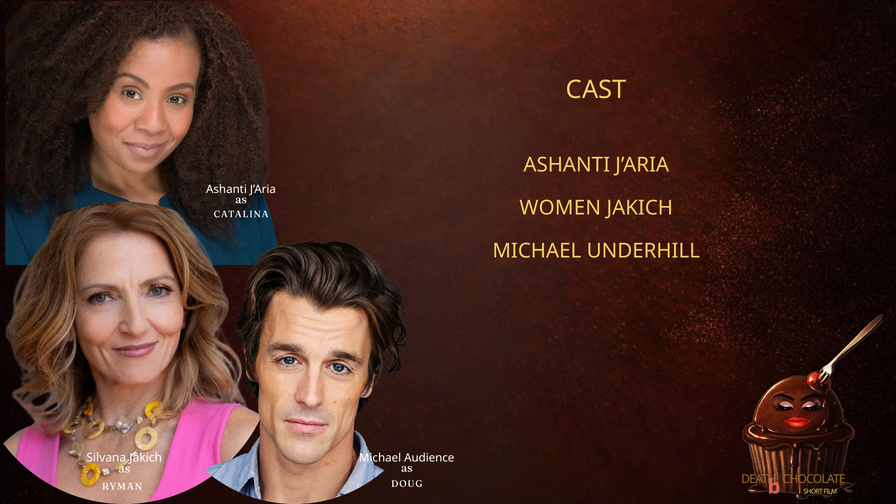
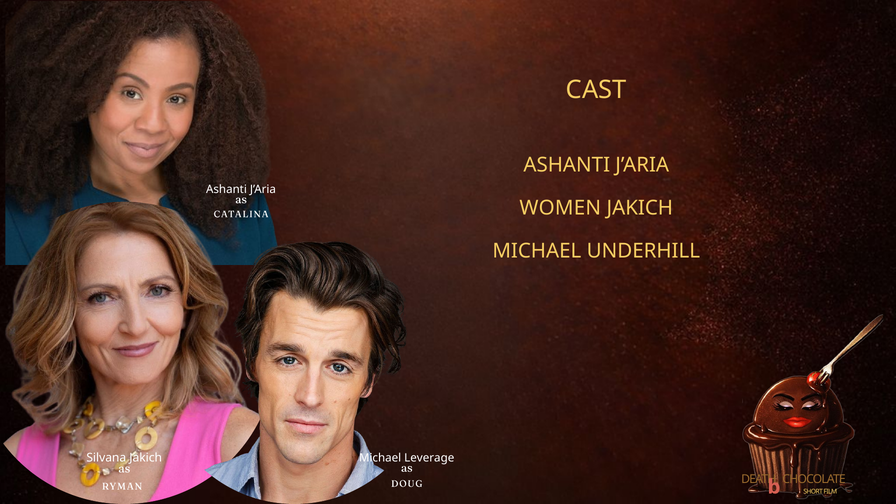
Audience: Audience -> Leverage (429, 458)
